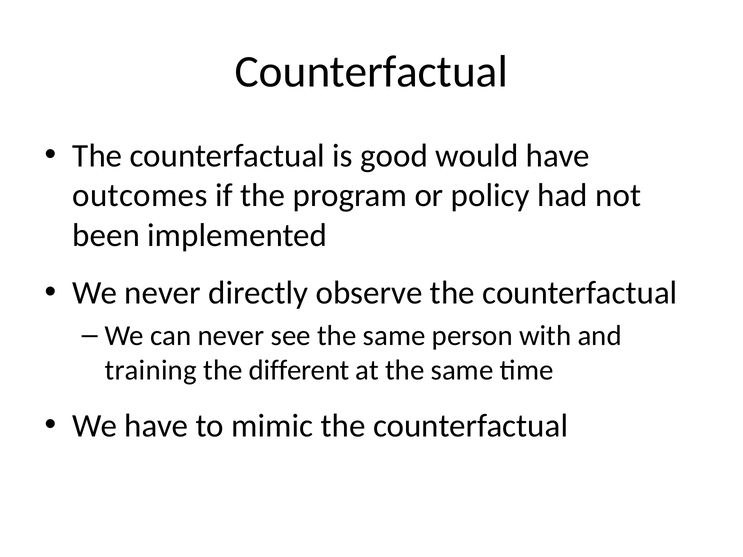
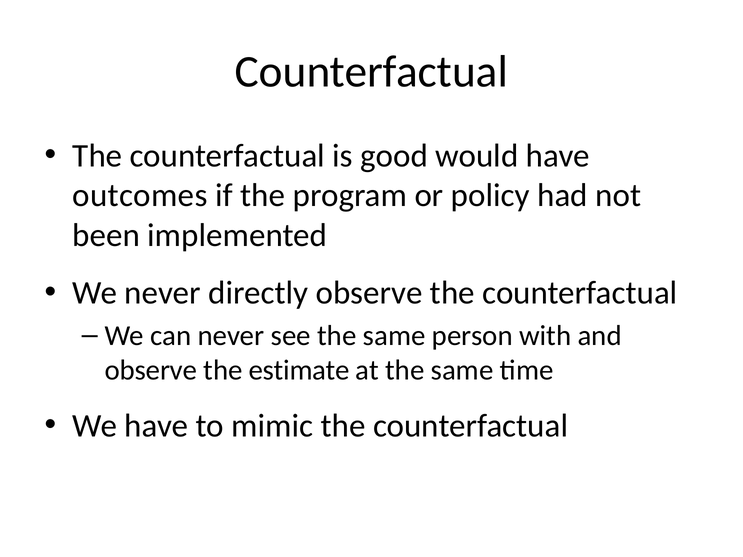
training: training -> observe (151, 370)
different: different -> estimate (299, 370)
